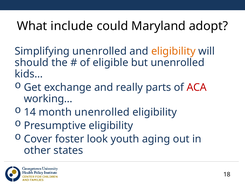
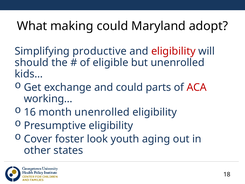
include: include -> making (72, 26)
Simplifying unenrolled: unenrolled -> productive (100, 51)
eligibility colour: orange -> red (173, 51)
and really: really -> could (129, 87)
14: 14 -> 16 (30, 112)
